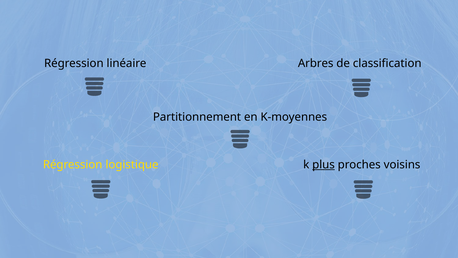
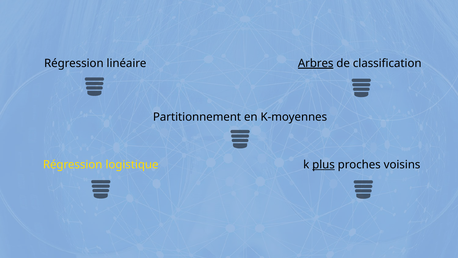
Arbres underline: none -> present (316, 63)
